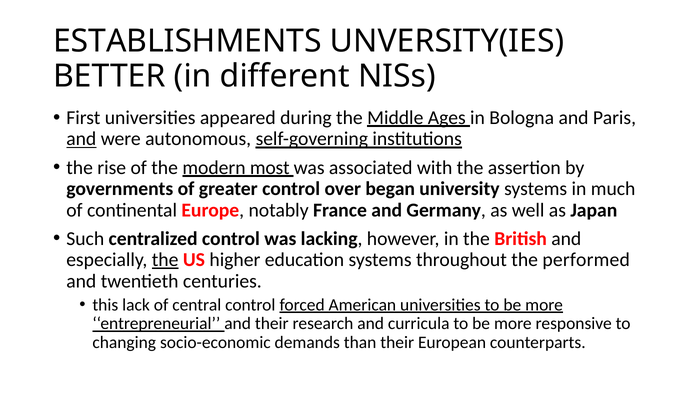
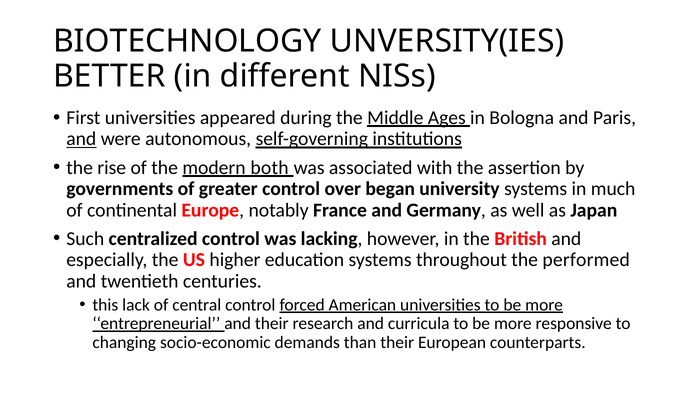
ESTABLISHMENTS: ESTABLISHMENTS -> BIOTECHNOLOGY (187, 41)
most: most -> both (270, 167)
the underline: present -> none (165, 260)
